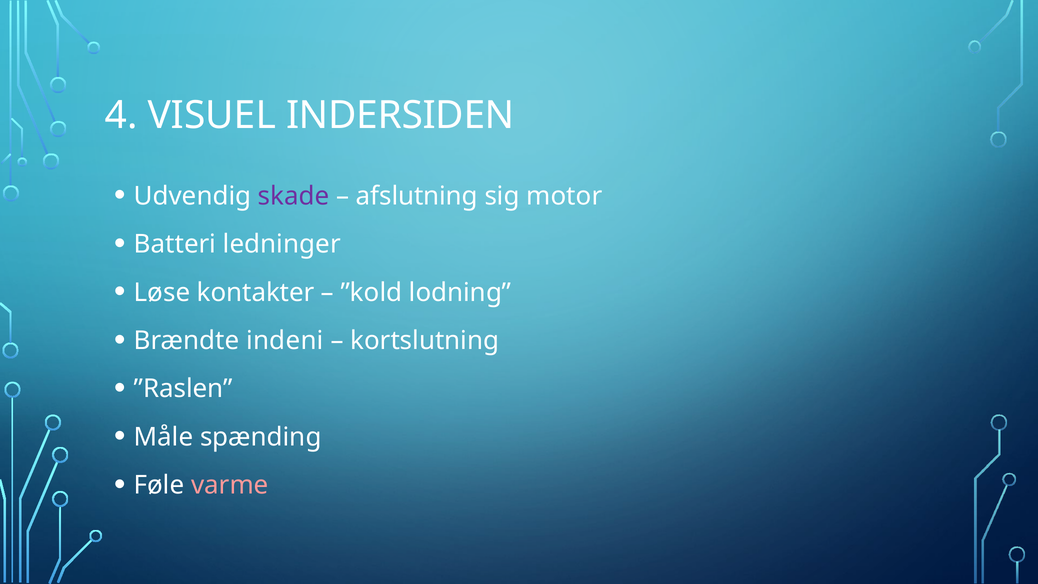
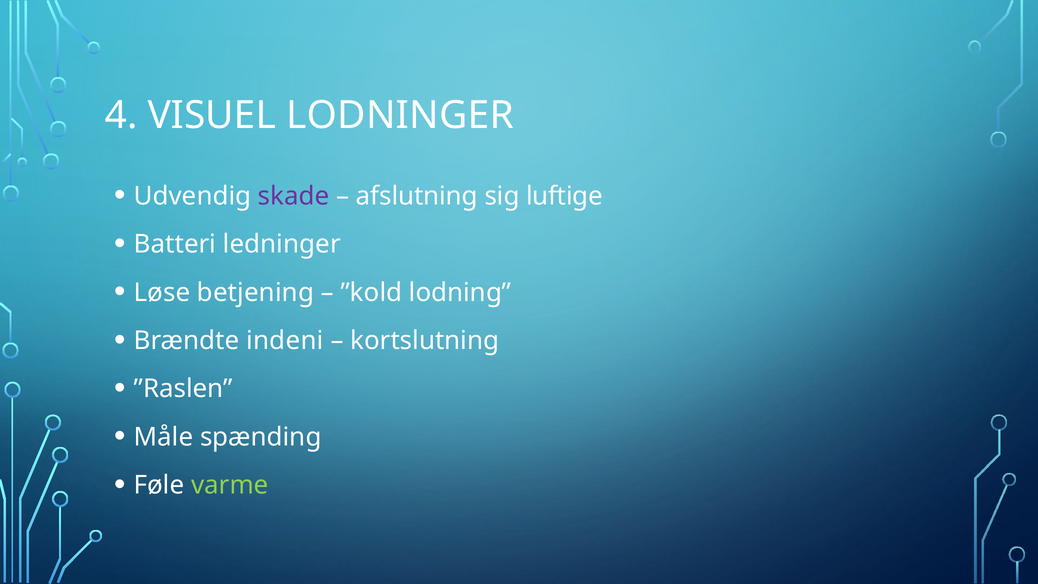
INDERSIDEN: INDERSIDEN -> LODNINGER (400, 115)
motor: motor -> luftige (564, 196)
kontakter: kontakter -> betjening (256, 292)
varme colour: pink -> light green (230, 485)
